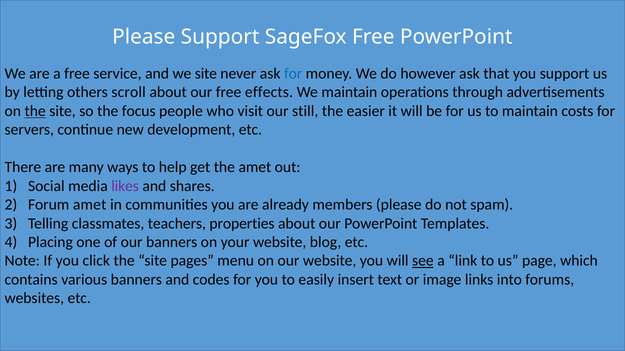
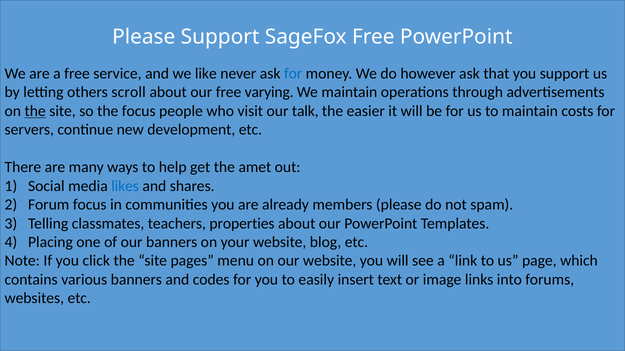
we site: site -> like (206, 74)
effects: effects -> varying (269, 92)
still: still -> talk (305, 111)
likes colour: purple -> blue (125, 186)
Forum amet: amet -> focus (90, 205)
see underline: present -> none (423, 261)
